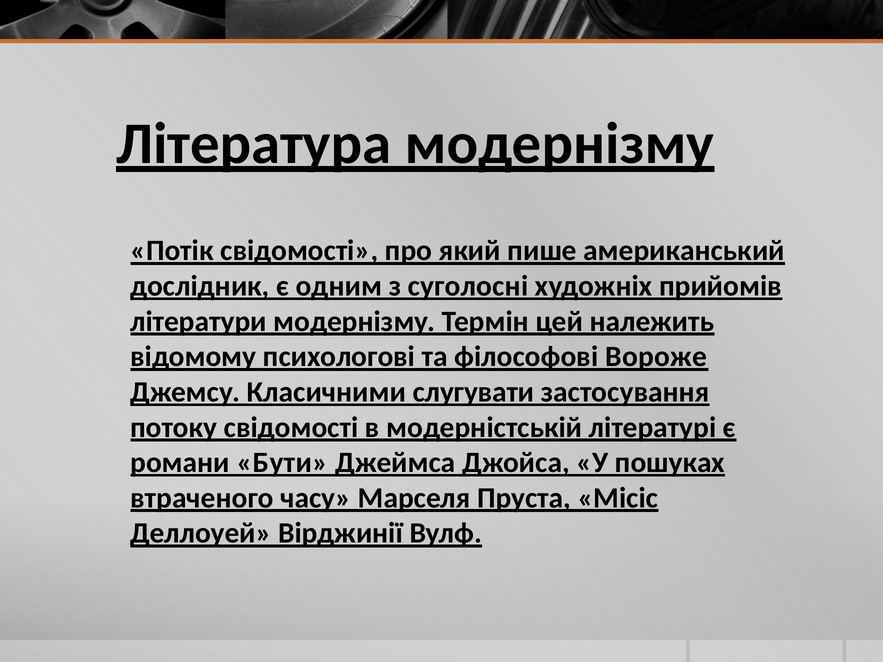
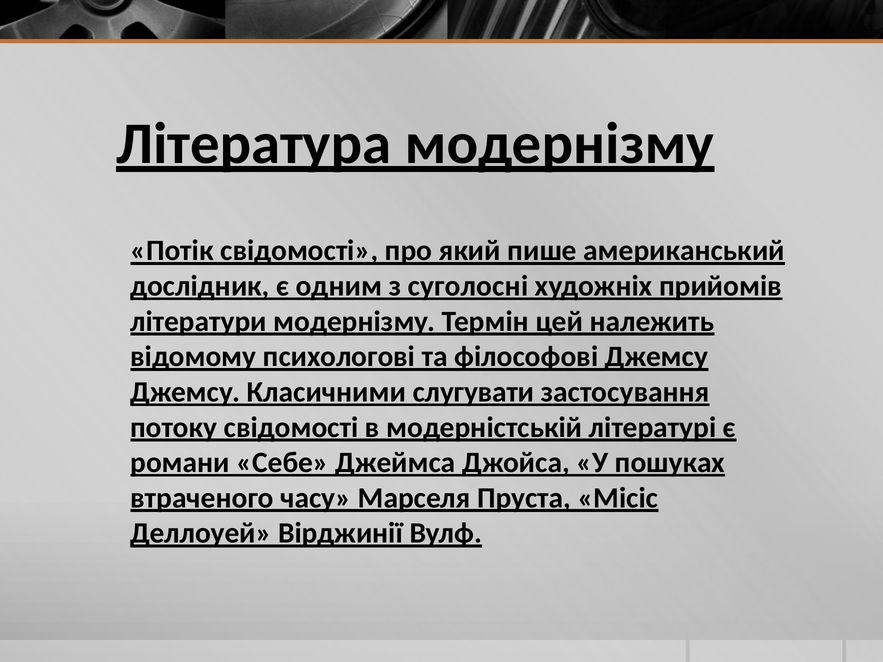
філософові Вороже: Вороже -> Джемсу (656, 357)
Бути: Бути -> Себе (283, 463)
